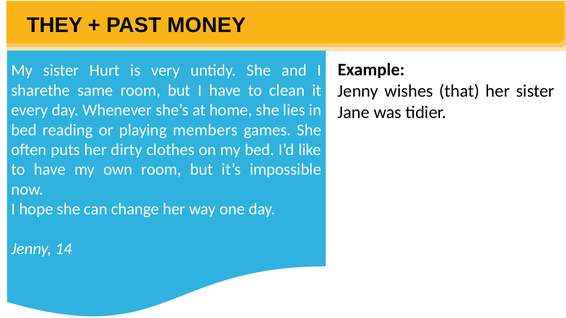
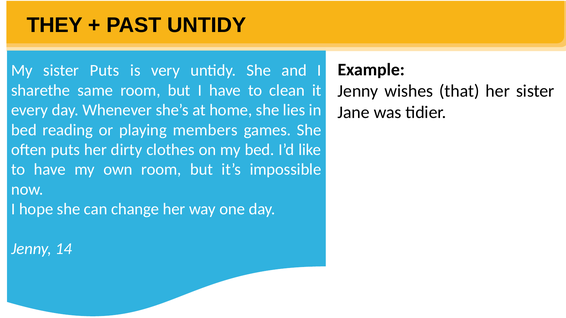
PAST MONEY: MONEY -> UNTIDY (207, 25)
sister Hurt: Hurt -> Puts (105, 71)
